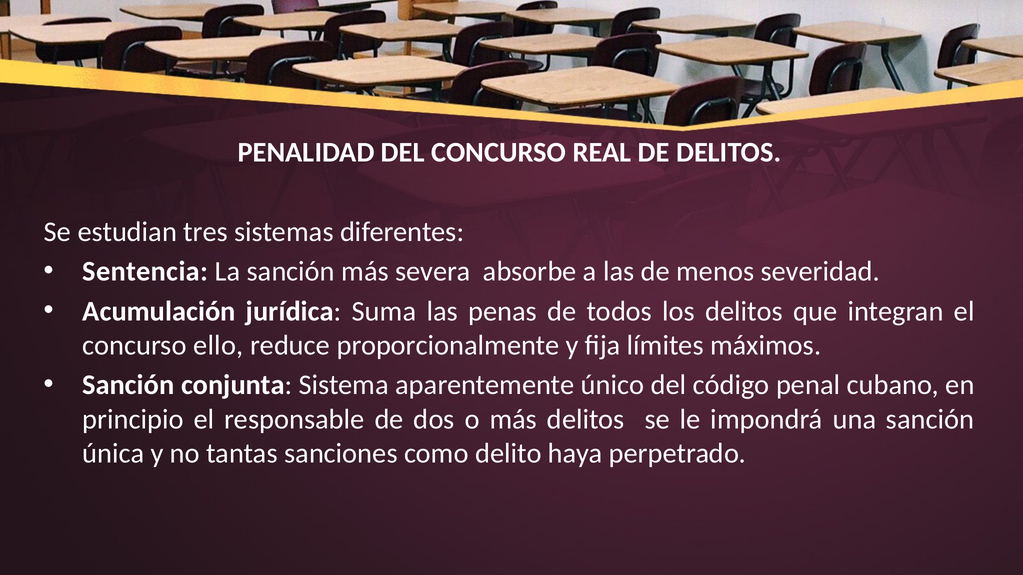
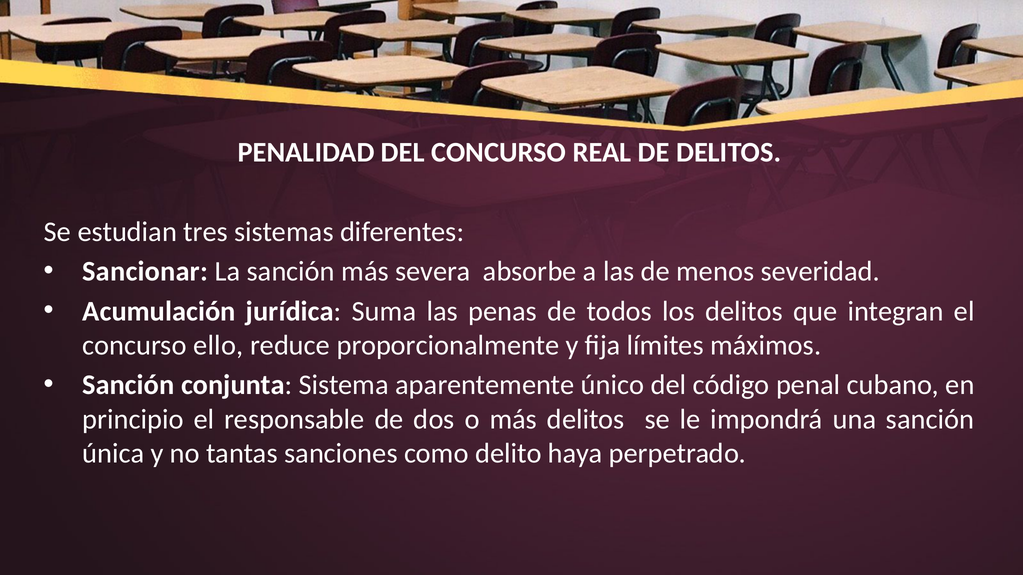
Sentencia: Sentencia -> Sancionar (145, 272)
